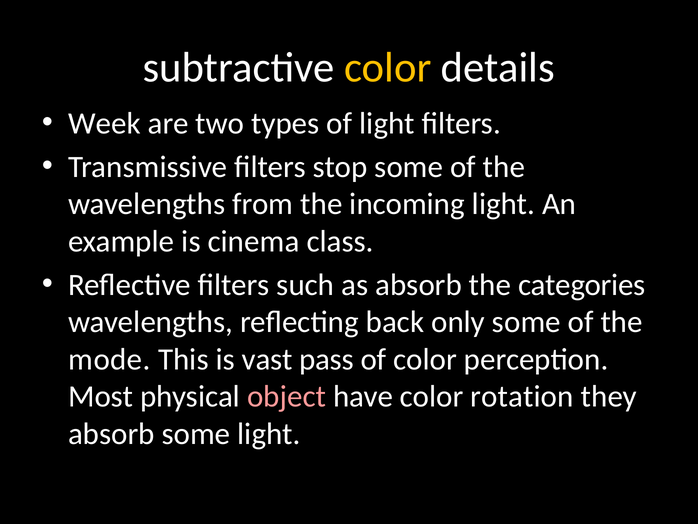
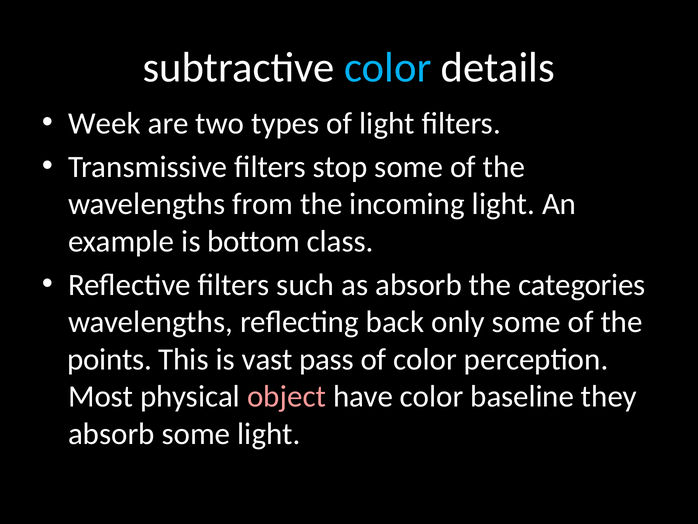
color colour: yellow -> light blue (388, 68)
cinema: cinema -> bottom (254, 241)
mode: mode -> points (110, 359)
rotation: rotation -> baseline (522, 396)
